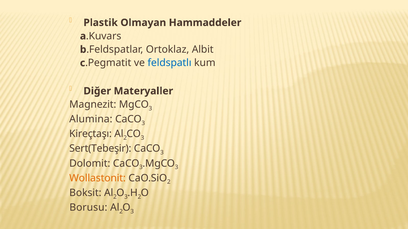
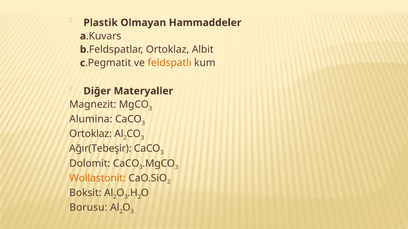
feldspatlı colour: blue -> orange (170, 63)
Kireçtaşı: Kireçtaşı -> Ortoklaz (91, 134)
Sert(Tebeşir: Sert(Tebeşir -> Ağır(Tebeşir (100, 149)
